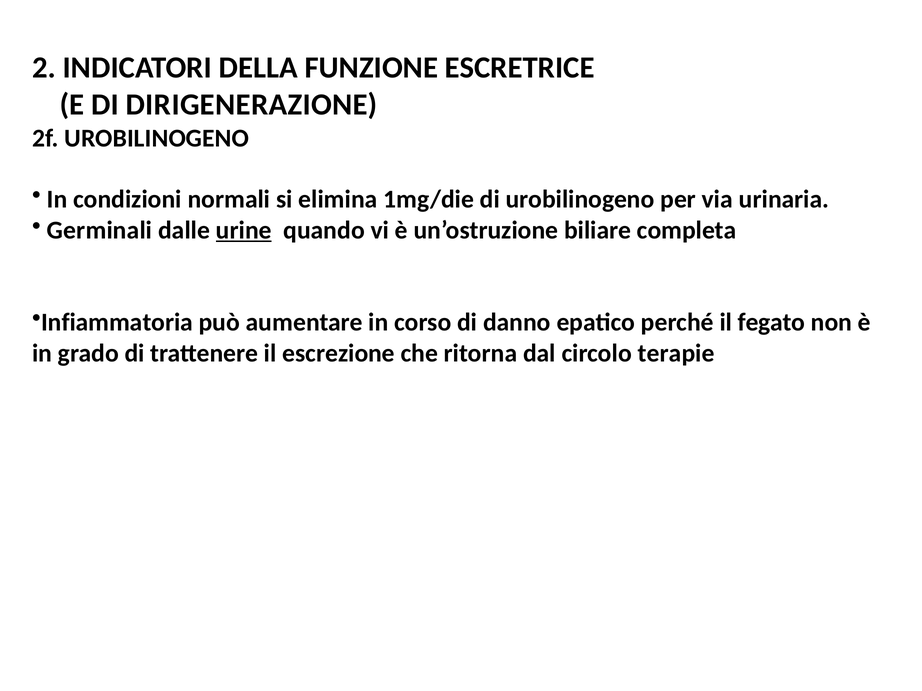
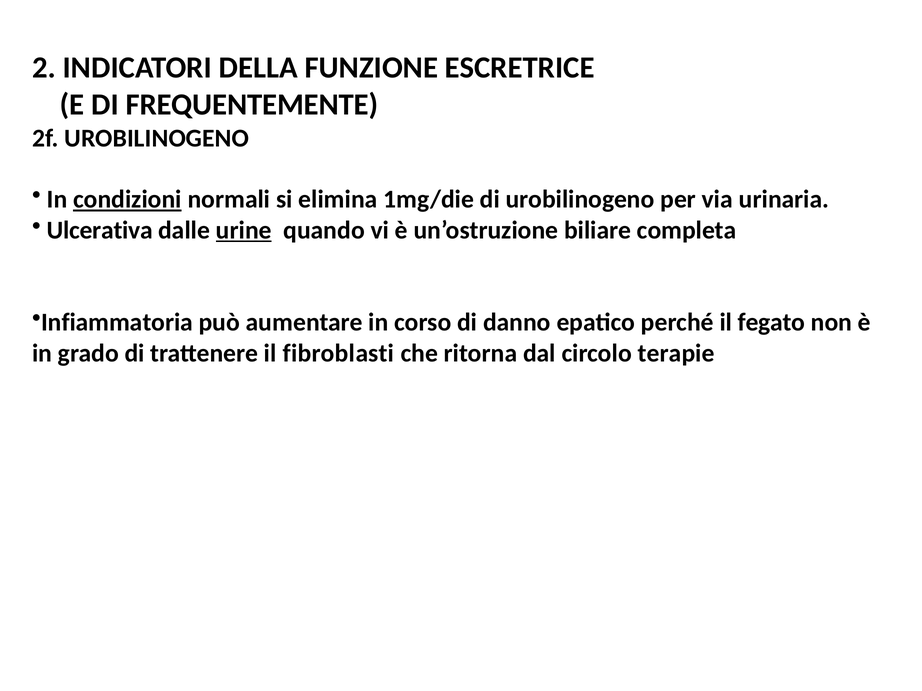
DIRIGENERAZIONE: DIRIGENERAZIONE -> FREQUENTEMENTE (252, 105)
condizioni underline: none -> present (127, 200)
Germinali: Germinali -> Ulcerativa (100, 230)
escrezione: escrezione -> fibroblasti (338, 353)
